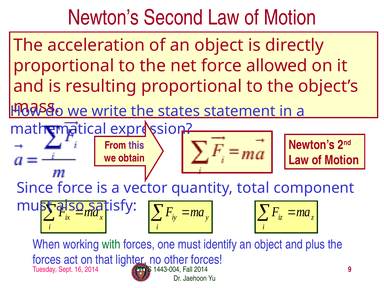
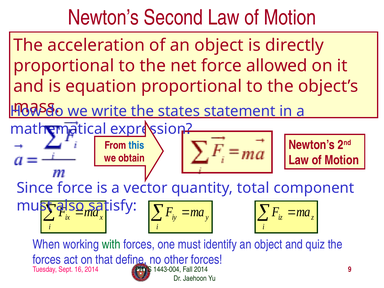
resulting: resulting -> equation (101, 86)
this colour: purple -> blue (136, 145)
plus: plus -> quiz (315, 244)
lighter: lighter -> define (131, 260)
